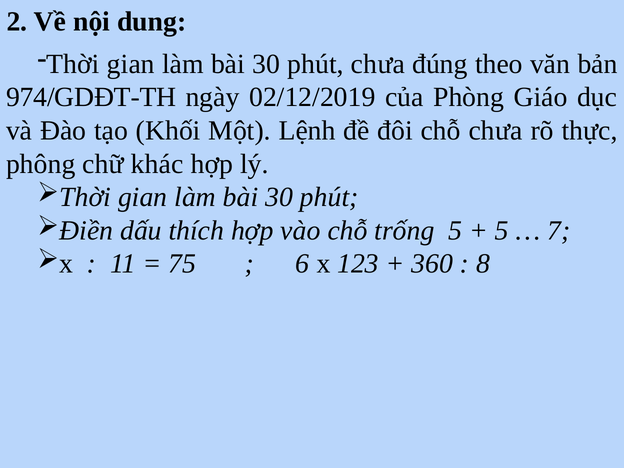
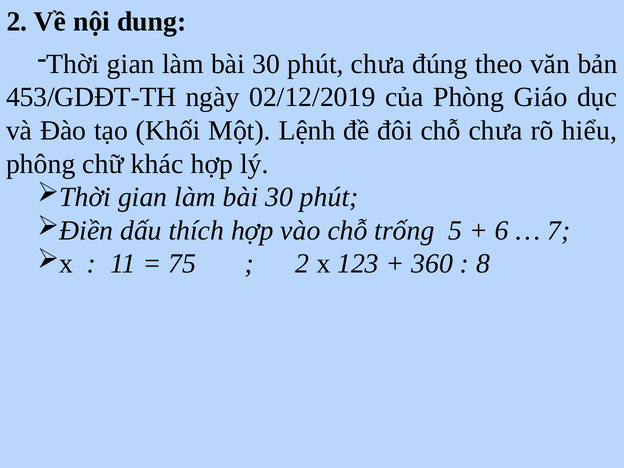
974/GDĐT-TH: 974/GDĐT-TH -> 453/GDĐT-TH (91, 97)
thực: thực -> hiểu (589, 131)
5: 5 -> 6 (502, 230)
6: 6 -> 2 (302, 264)
